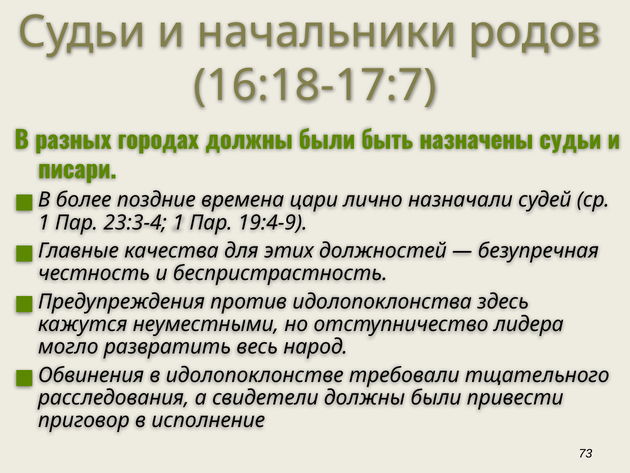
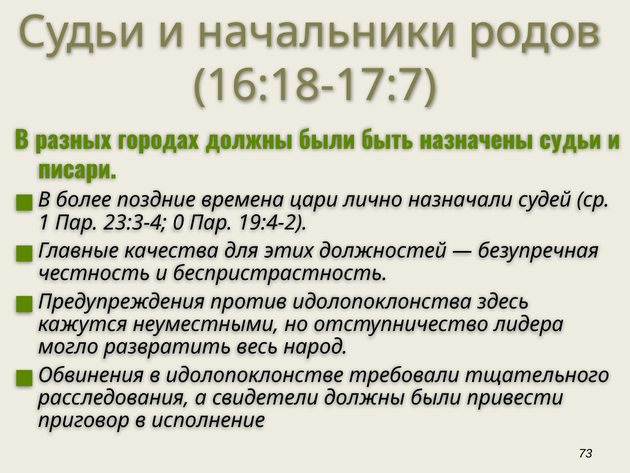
23:3-4 1: 1 -> 0 (178, 222)
19:4-9: 19:4-9 -> 19:4-2 (273, 222)
